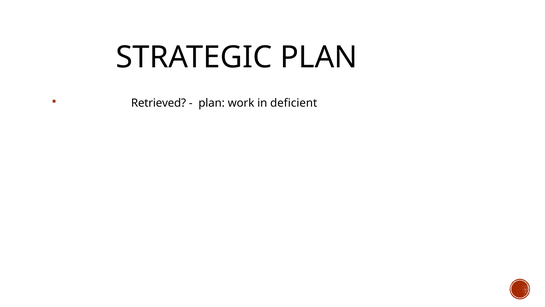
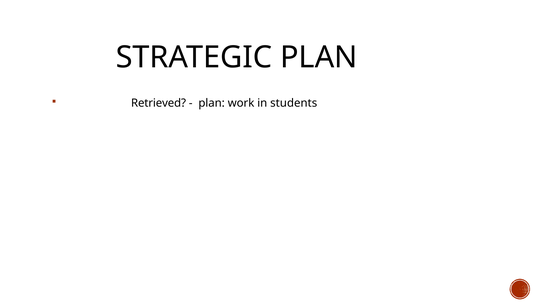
deficient: deficient -> students (294, 103)
